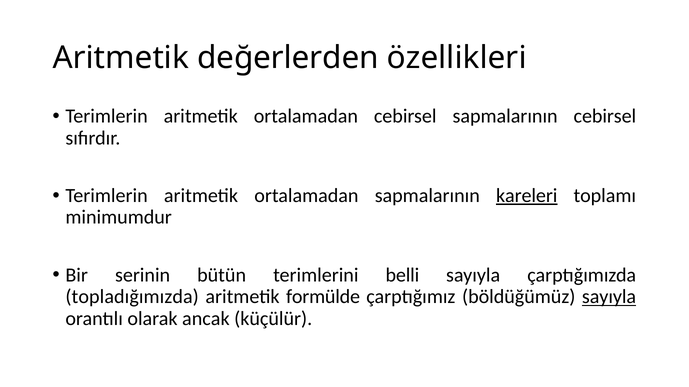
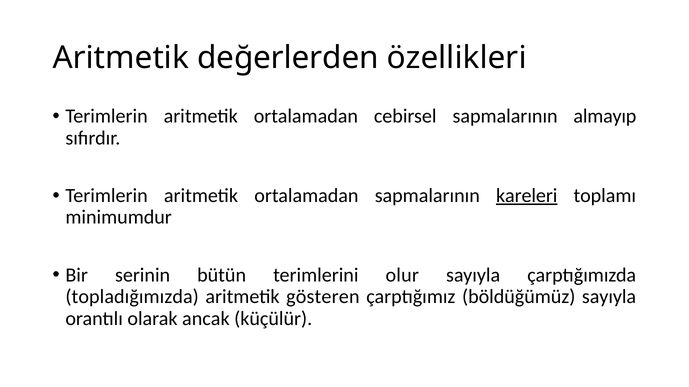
sapmalarının cebirsel: cebirsel -> almayıp (605, 116)
belli: belli -> olur (402, 275)
formülde: formülde -> gösteren (323, 297)
sayıyla underline: present -> none (609, 297)
